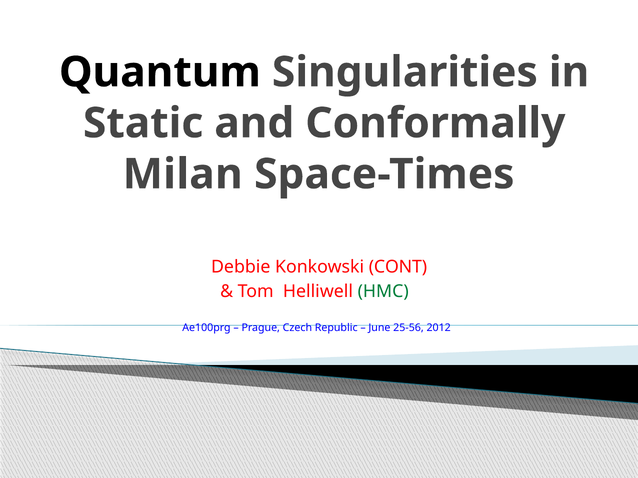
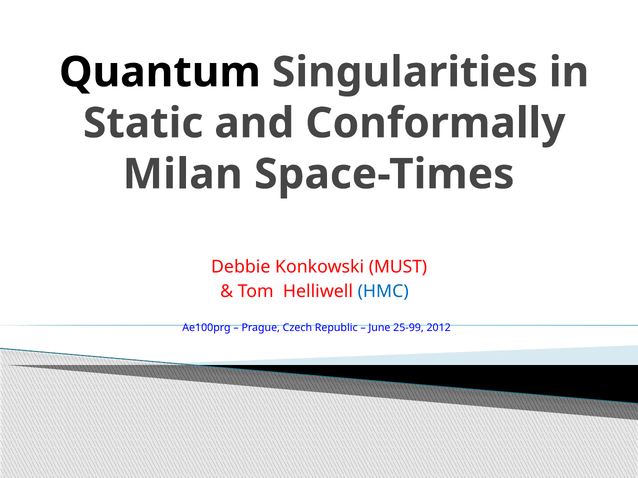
CONT: CONT -> MUST (398, 267)
HMC colour: green -> blue (383, 292)
25-56: 25-56 -> 25-99 (408, 328)
